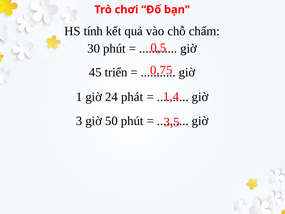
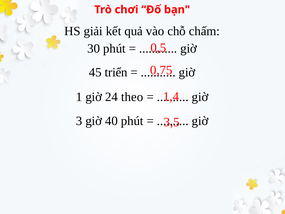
tính: tính -> giải (93, 31)
phát: phát -> theo (132, 97)
50: 50 -> 40 (111, 121)
